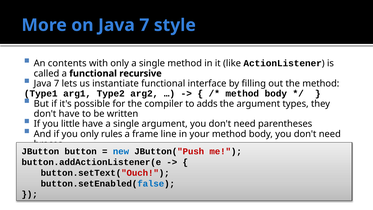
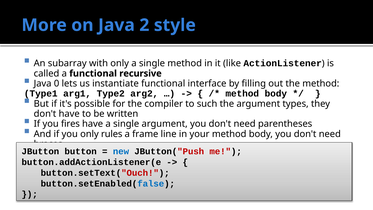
on Java 7: 7 -> 2 (144, 25)
contents: contents -> subarray (67, 63)
7: 7 -> 0 (57, 83)
adds: adds -> such (207, 104)
little: little -> fires (70, 124)
